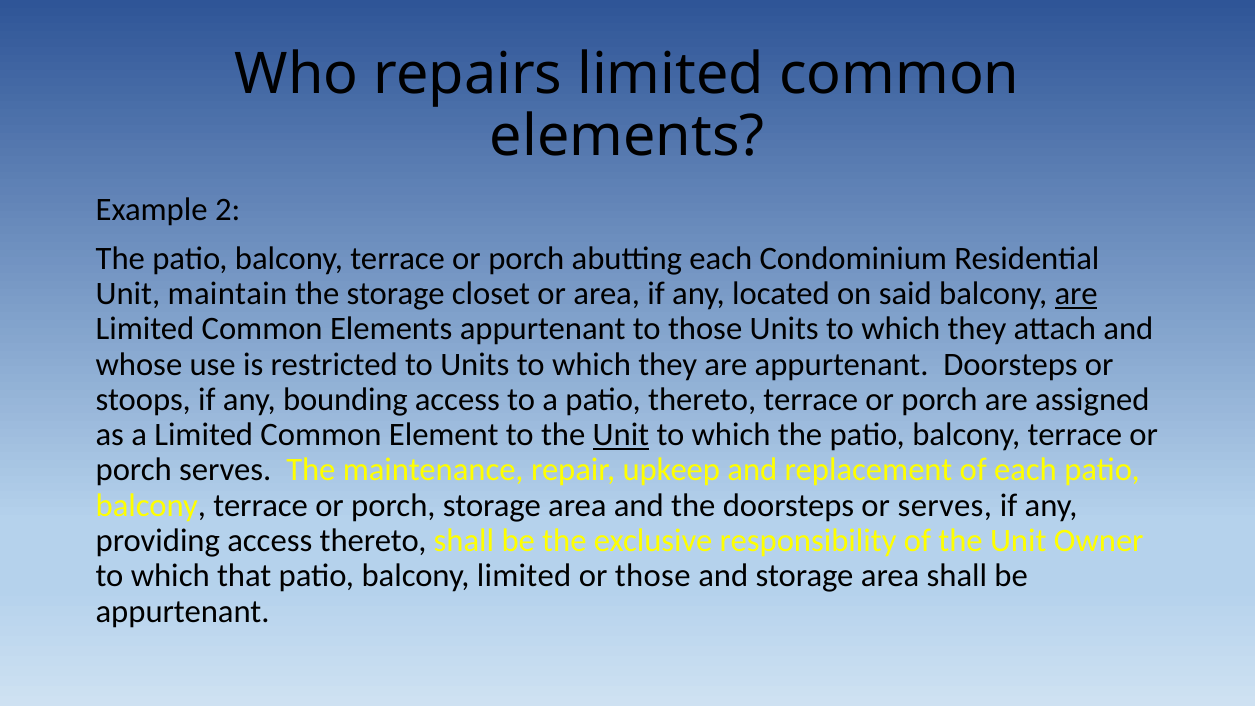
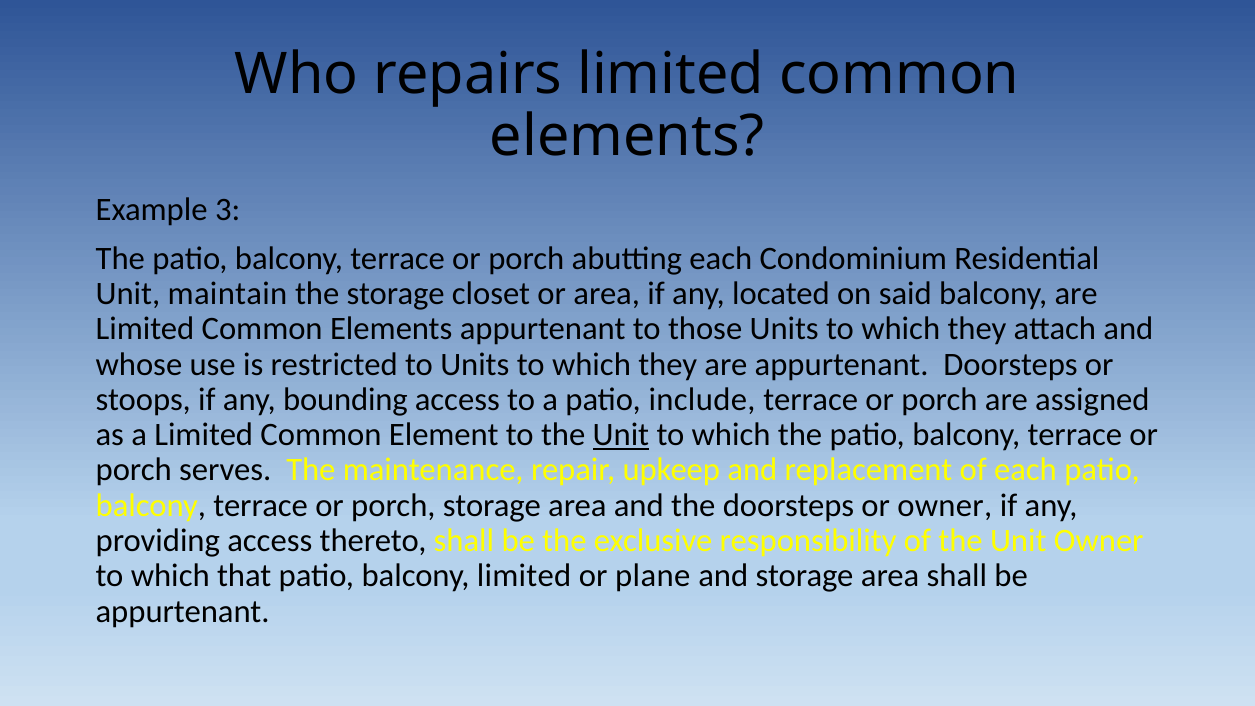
2: 2 -> 3 (228, 210)
are underline: present -> none (1076, 294)
patio thereto: thereto -> include (702, 400)
or serves: serves -> owner (945, 505)
or those: those -> plane (653, 576)
